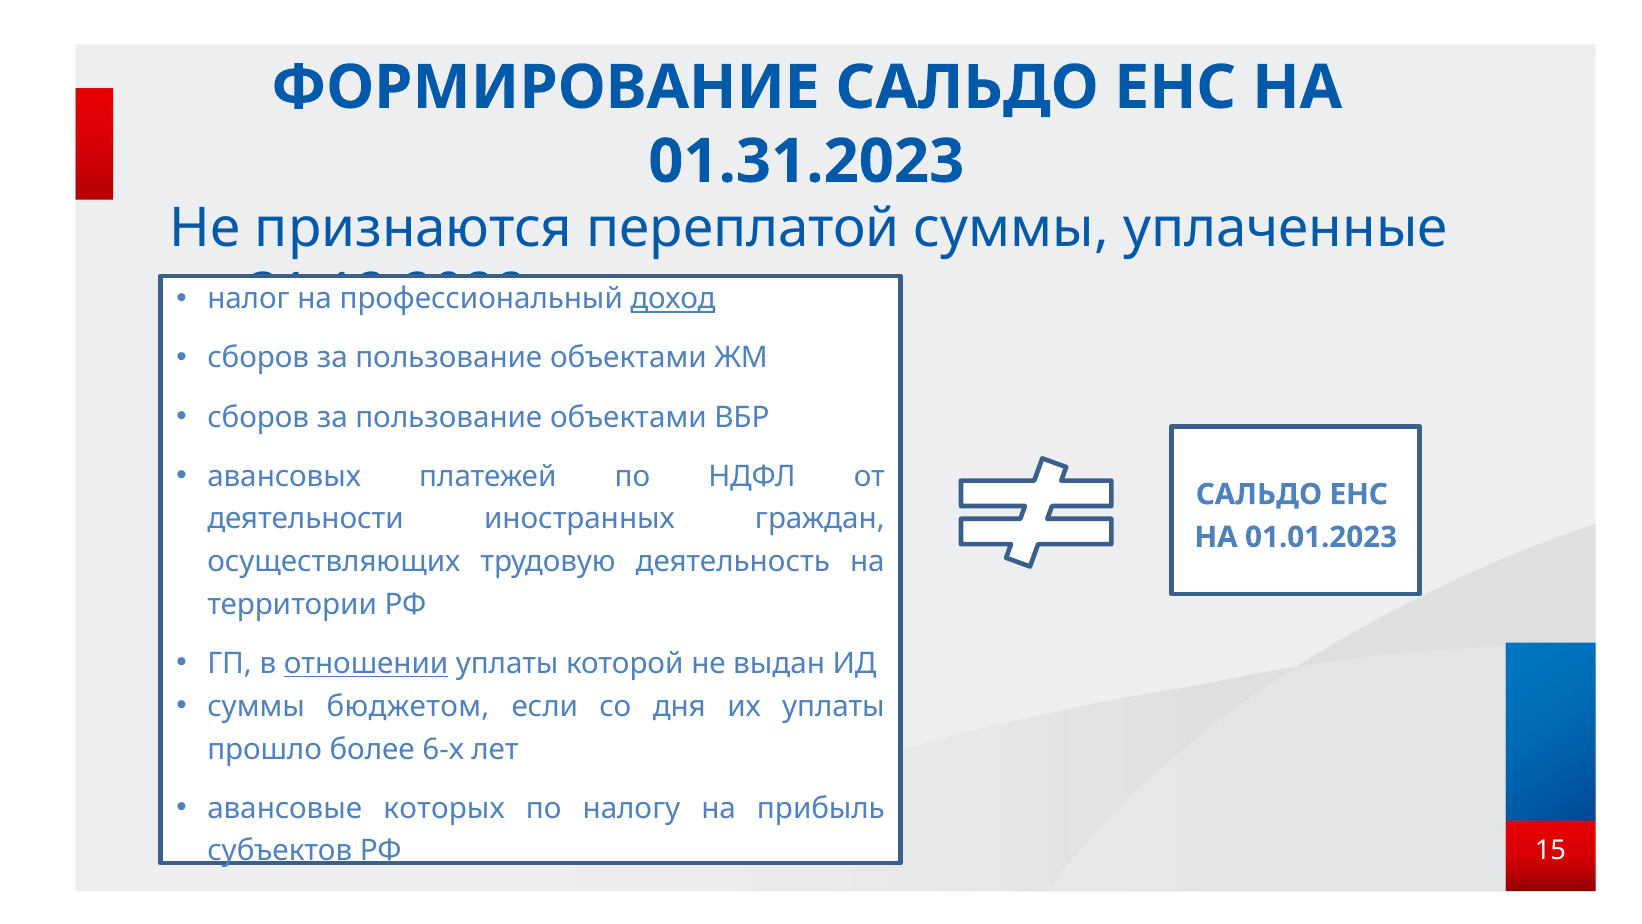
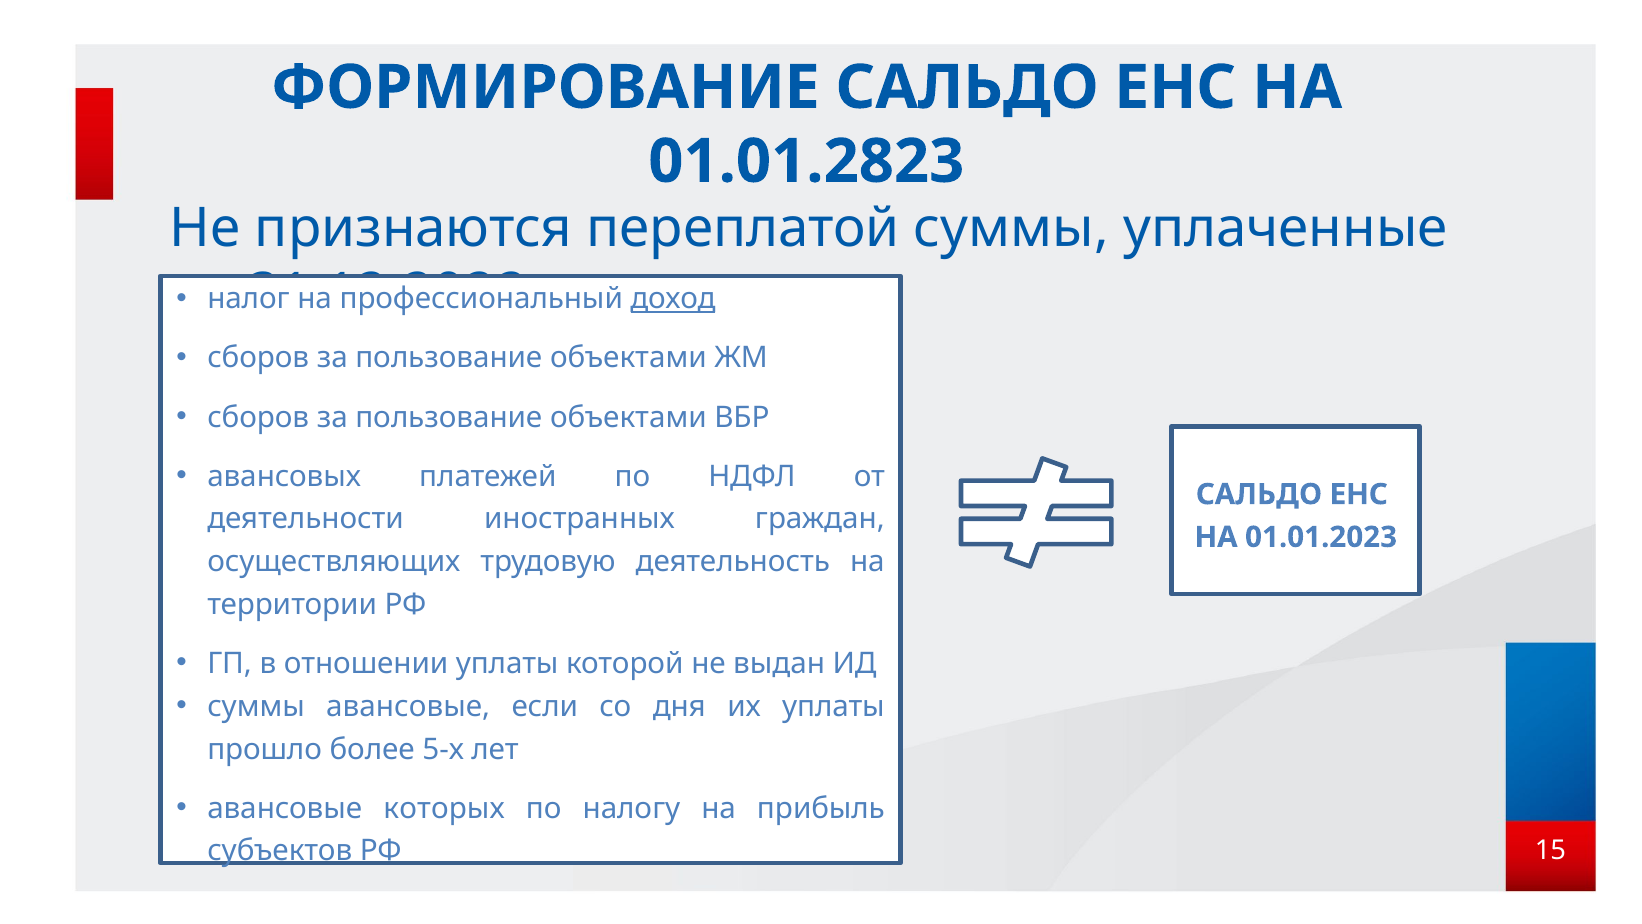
01.31.2023: 01.31.2023 -> 01.01.2823 (806, 162)
отношении underline: present -> none (366, 663)
суммы бюджетом: бюджетом -> авансовые (408, 706)
6-х: 6-х -> 5-х (443, 749)
